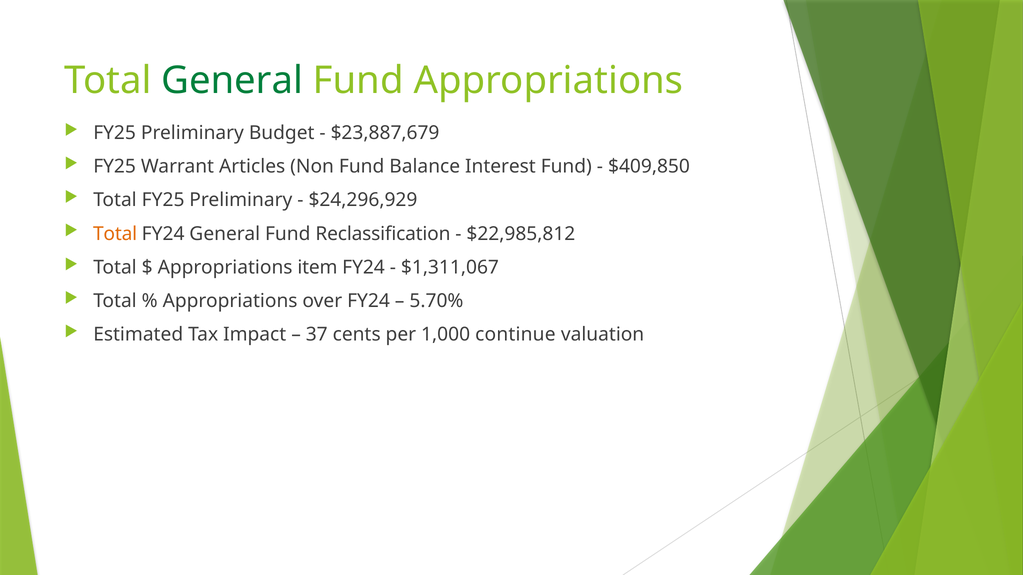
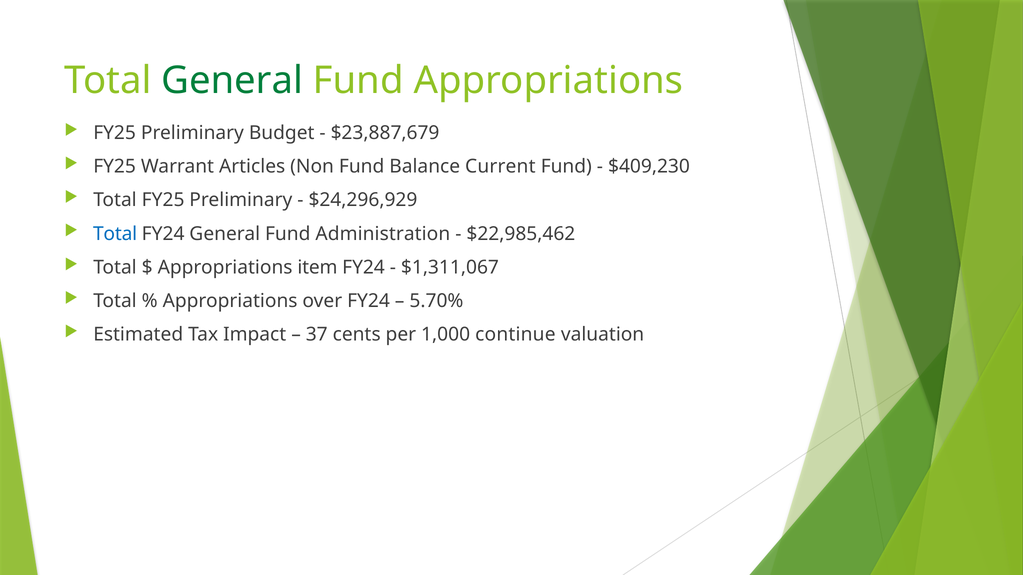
Interest: Interest -> Current (500, 167)
$409,850: $409,850 -> $409,230 (649, 167)
Total colour: orange -> blue (115, 234)
Reclassification: Reclassification -> Administration (383, 234)
$22,985,812: $22,985,812 -> $22,985,462 (521, 234)
